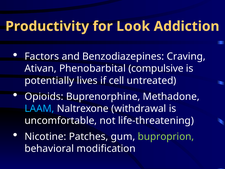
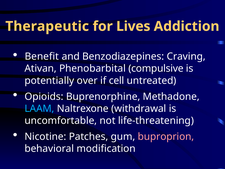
Productivity: Productivity -> Therapeutic (47, 26)
Look: Look -> Lives (133, 26)
Factors: Factors -> Benefit (42, 56)
lives: lives -> over (87, 80)
buproprion colour: light green -> pink (166, 136)
